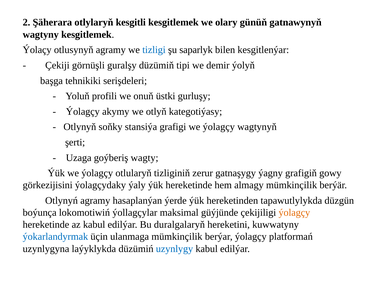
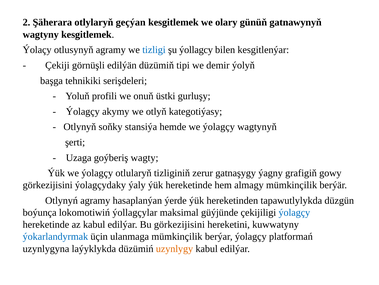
kesgitli: kesgitli -> geçýan (131, 22)
saparlyk: saparlyk -> ýollagcy (196, 50)
guralşy: guralşy -> edilýän (122, 65)
grafigi: grafigi -> hemde (173, 127)
ýolagçy colour: orange -> blue (294, 212)
Bu duralgalaryň: duralgalaryň -> görkezijisini (179, 224)
uzynlygy colour: blue -> orange (174, 248)
